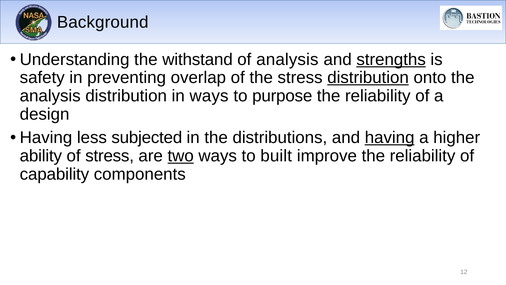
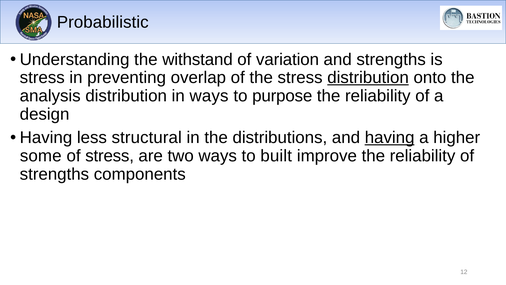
Background: Background -> Probabilistic (103, 22)
of analysis: analysis -> variation (288, 59)
strengths underline: present -> none (391, 59)
safety: safety -> stress (42, 78)
subjected: subjected -> structural (147, 138)
ability: ability -> some (41, 156)
two underline: present -> none (181, 156)
capability: capability -> strengths (54, 174)
